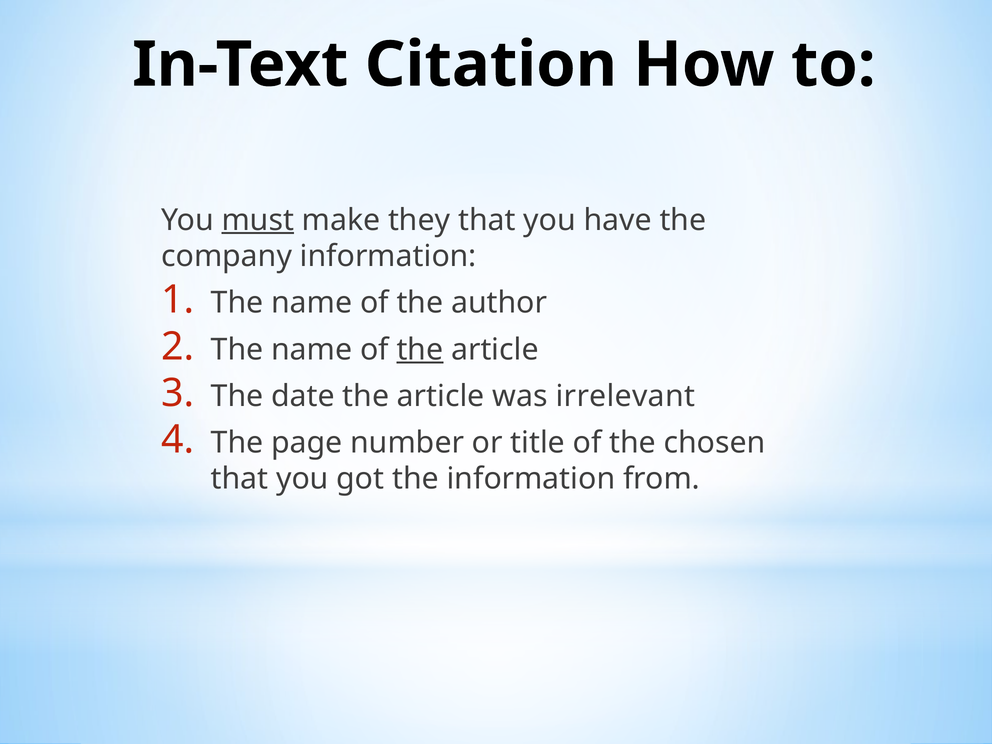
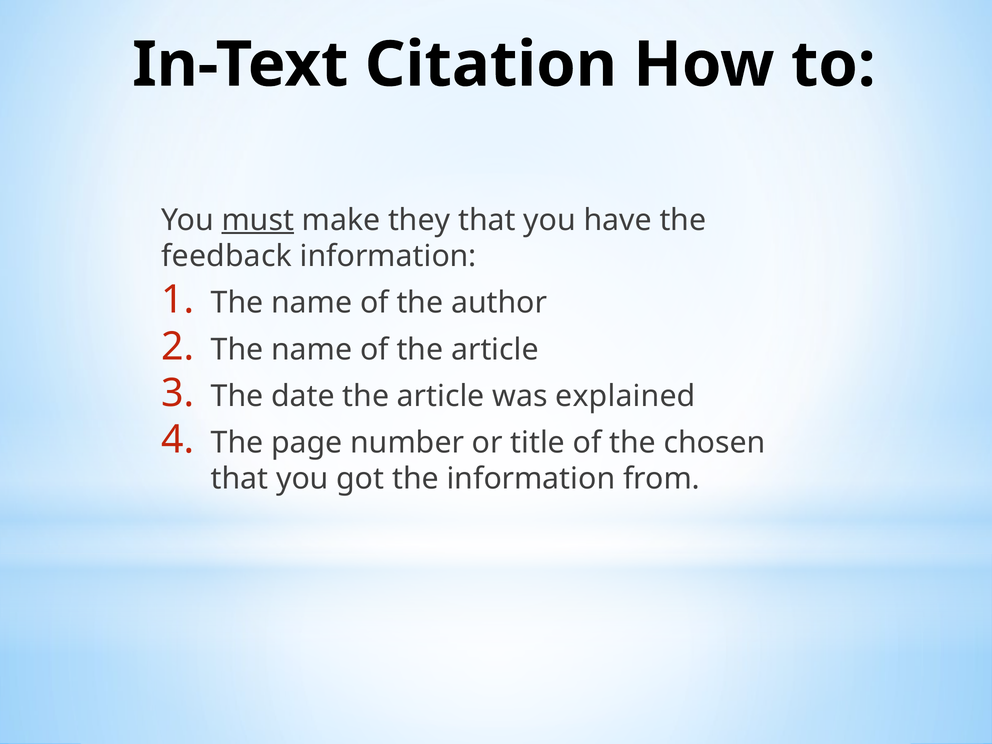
company: company -> feedback (227, 256)
the underline: present -> none (420, 350)
irrelevant: irrelevant -> explained (626, 396)
